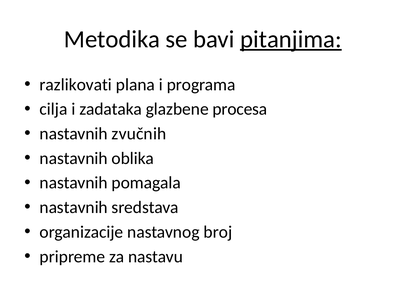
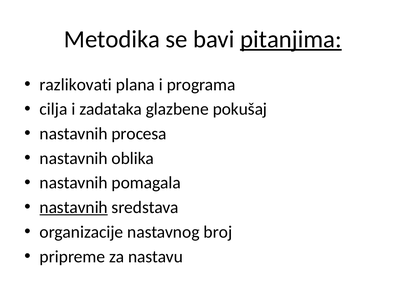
procesa: procesa -> pokušaj (240, 109)
zvučnih: zvučnih -> procesa (139, 134)
nastavnih underline: none -> present (74, 208)
